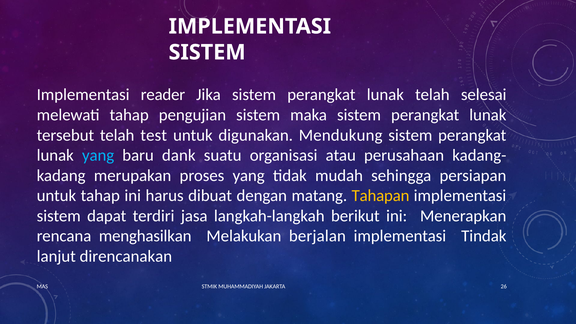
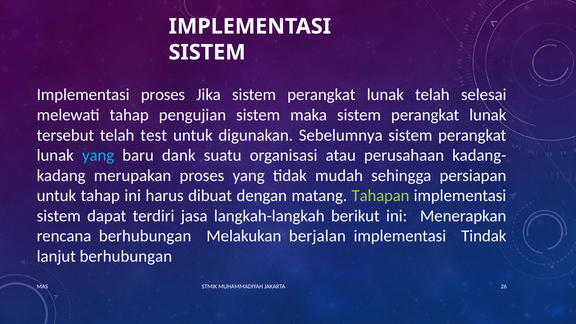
Implementasi reader: reader -> proses (163, 95)
Mendukung: Mendukung -> Sebelumnya (341, 135)
Tahapan colour: yellow -> light green (381, 196)
rencana menghasilkan: menghasilkan -> berhubungan (145, 236)
lanjut direncanakan: direncanakan -> berhubungan (126, 256)
